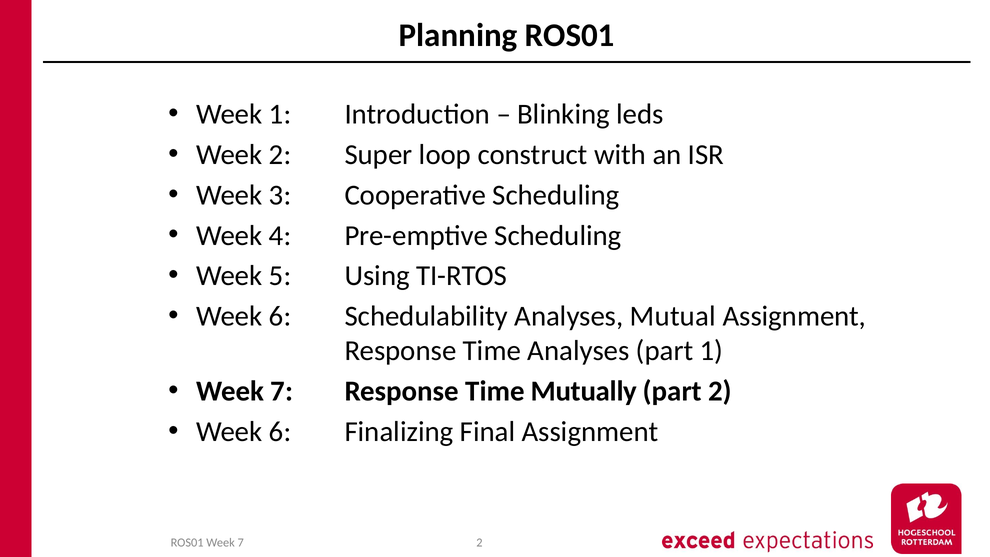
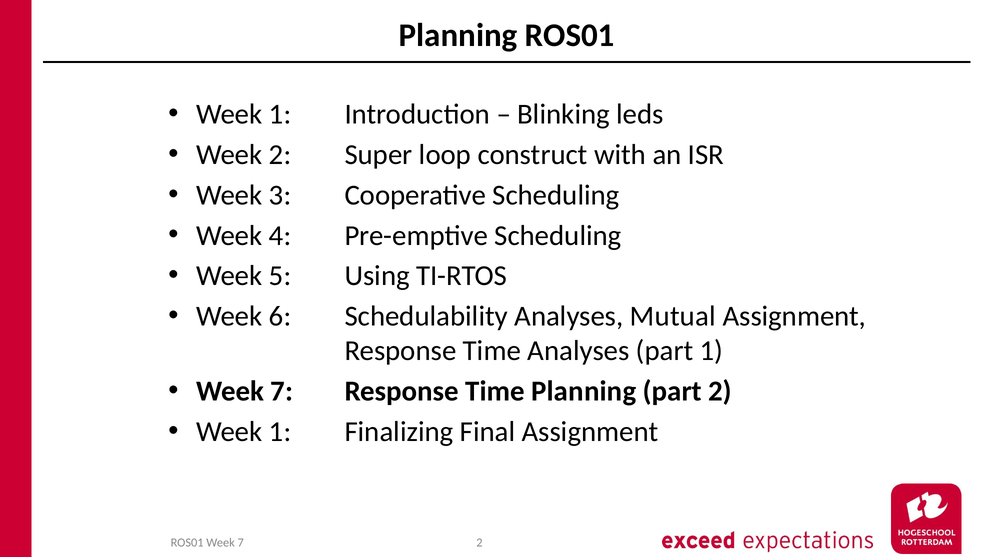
Time Mutually: Mutually -> Planning (584, 391)
6: 6 -> 1 (280, 431)
